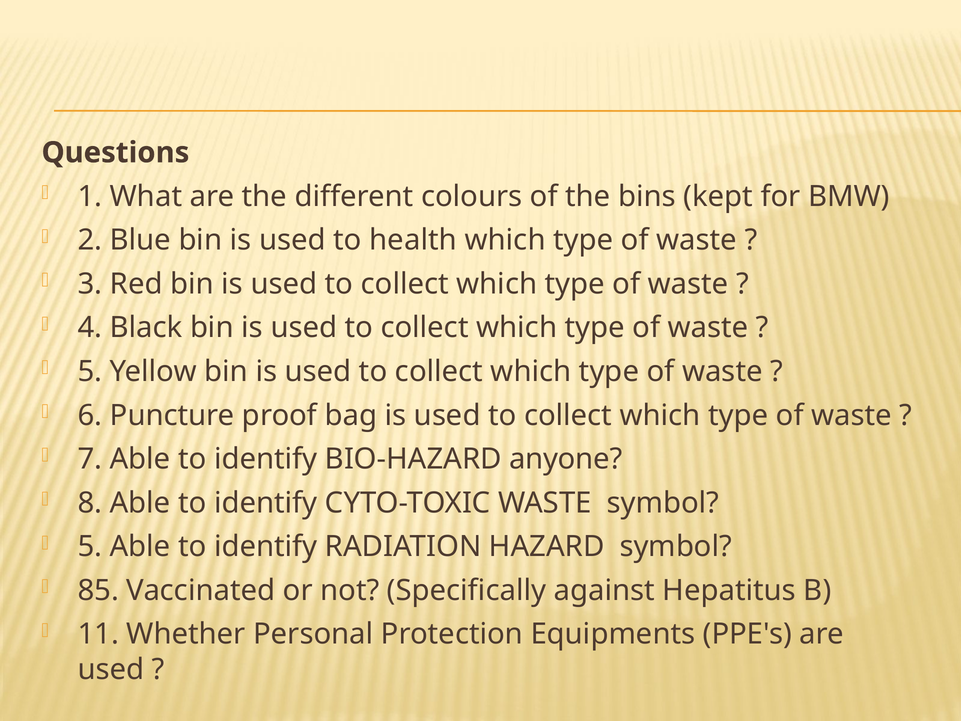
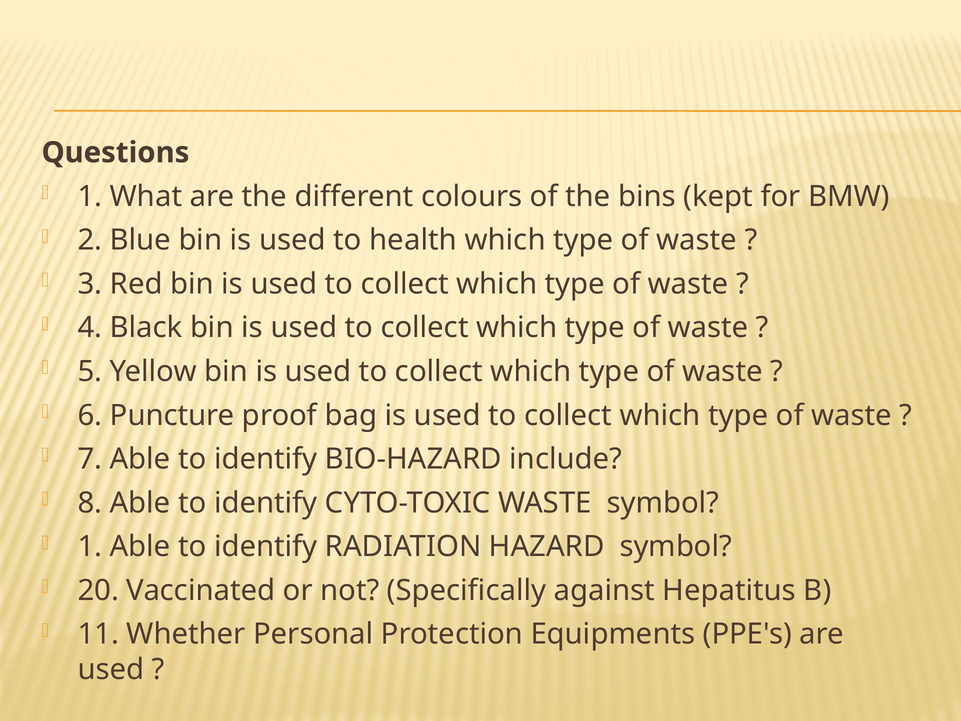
anyone: anyone -> include (566, 459)
5: 5 -> 1 (90, 547)
85: 85 -> 20 (98, 590)
